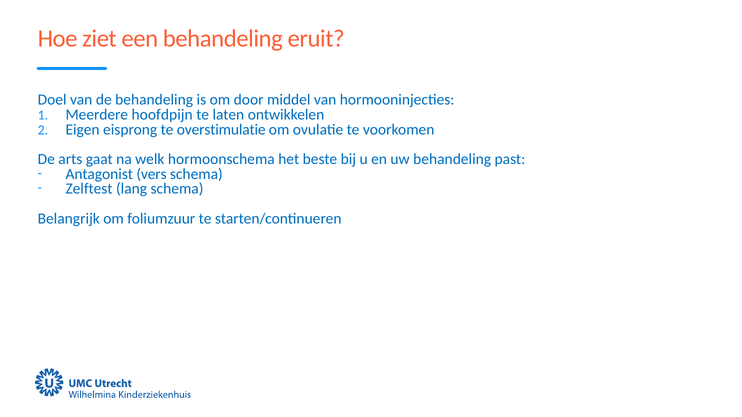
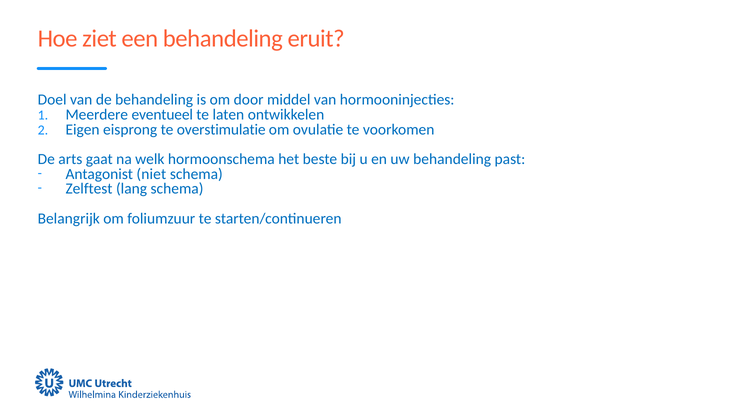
hoofdpijn: hoofdpijn -> eventueel (162, 115)
vers: vers -> niet (151, 174)
